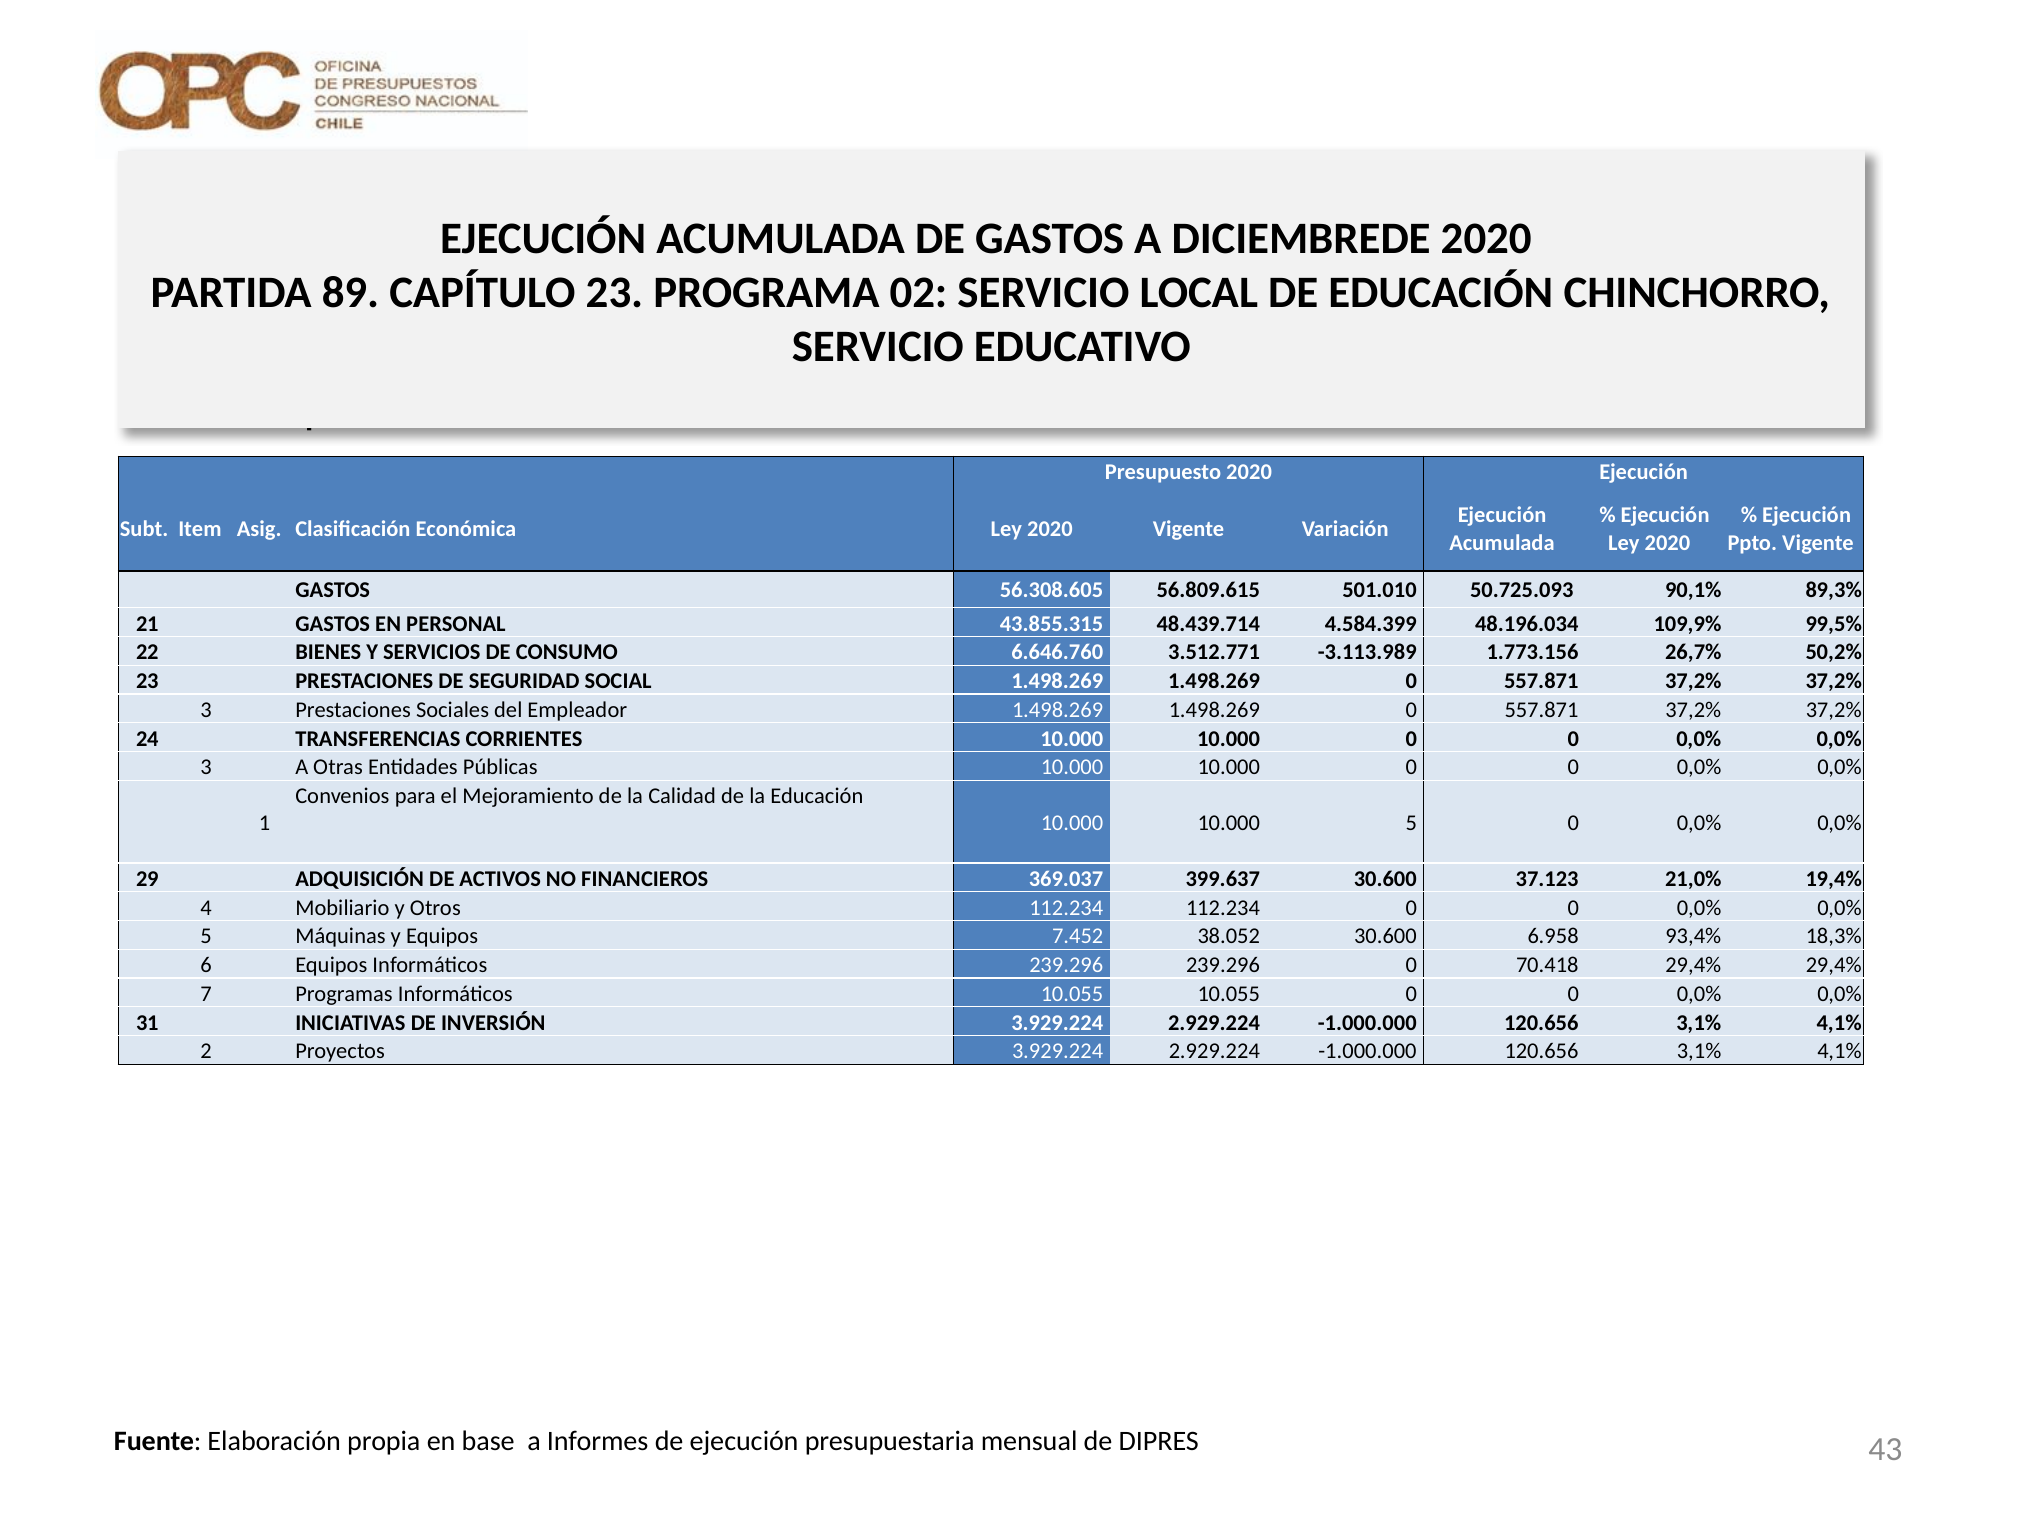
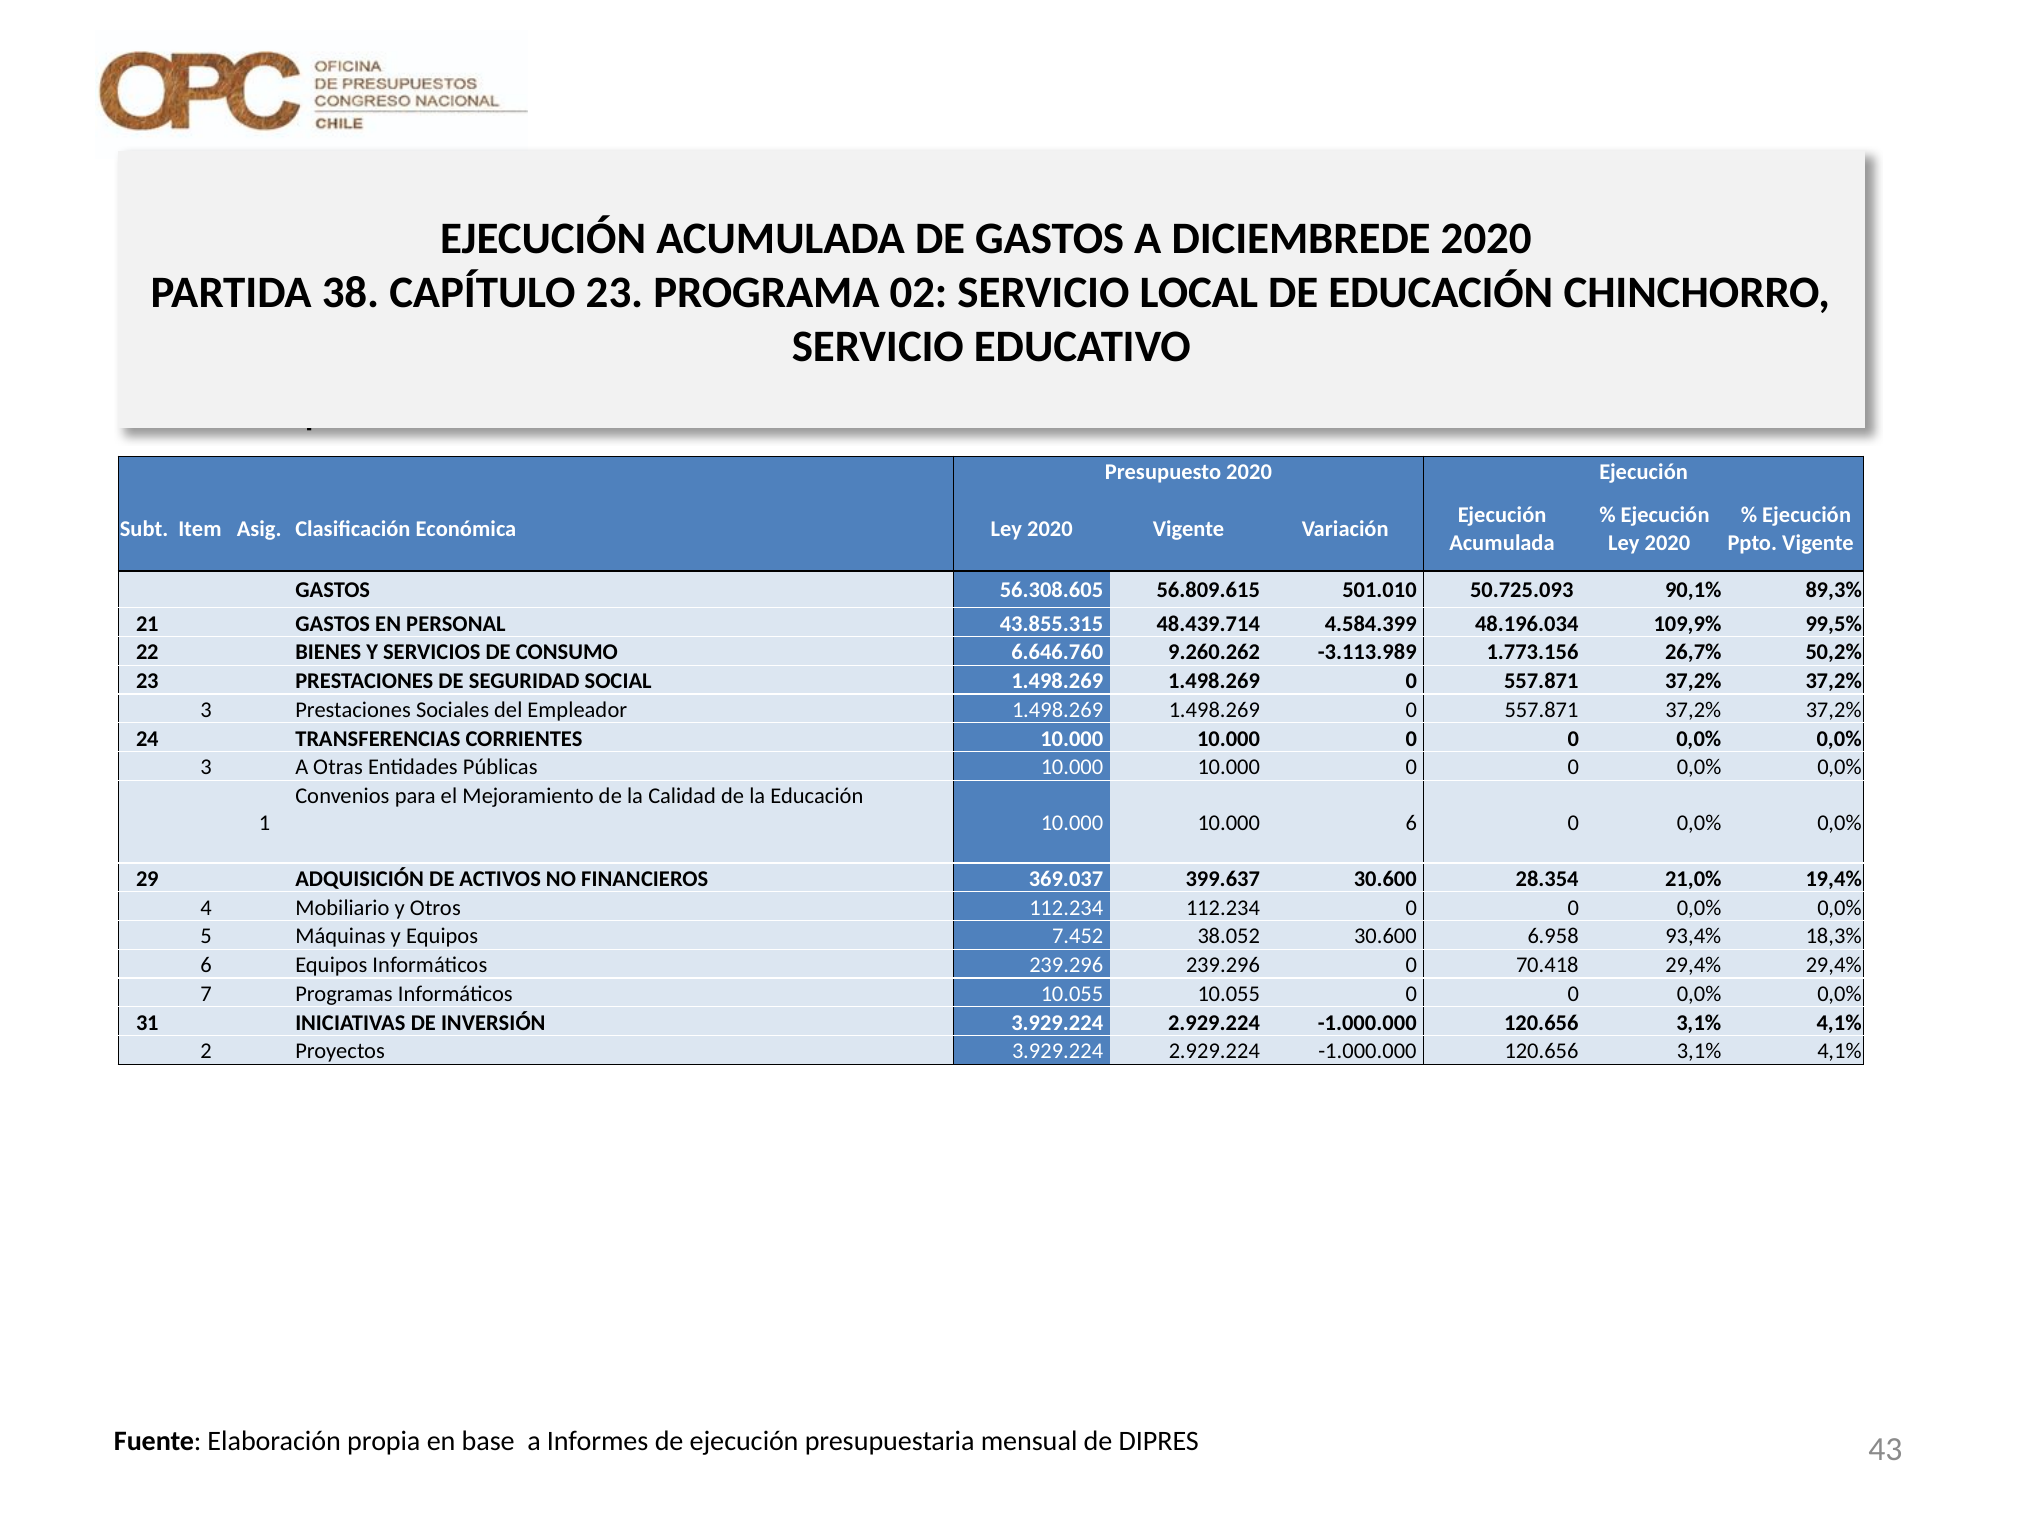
89: 89 -> 38 (350, 293)
3.512.771: 3.512.771 -> 9.260.262 (1214, 652)
10.000 5: 5 -> 6 (1411, 823)
37.123: 37.123 -> 28.354 (1547, 879)
